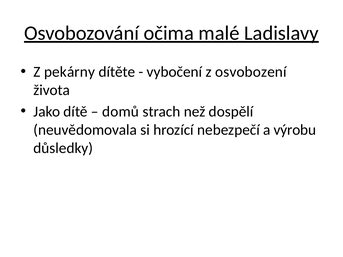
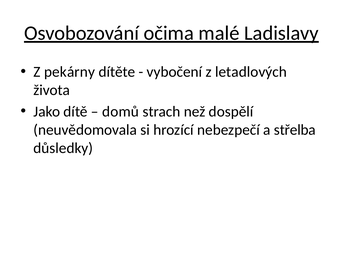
osvobození: osvobození -> letadlových (251, 72)
výrobu: výrobu -> střelba (295, 130)
